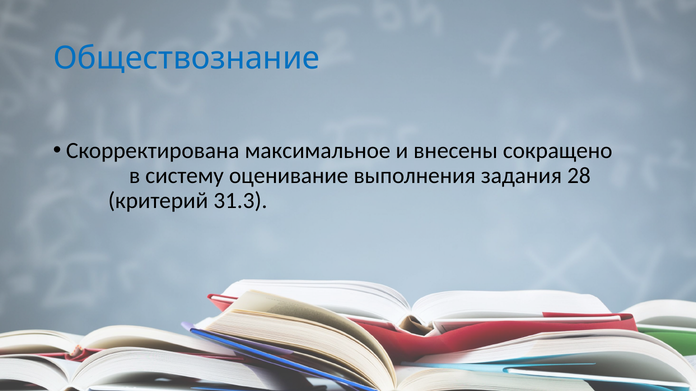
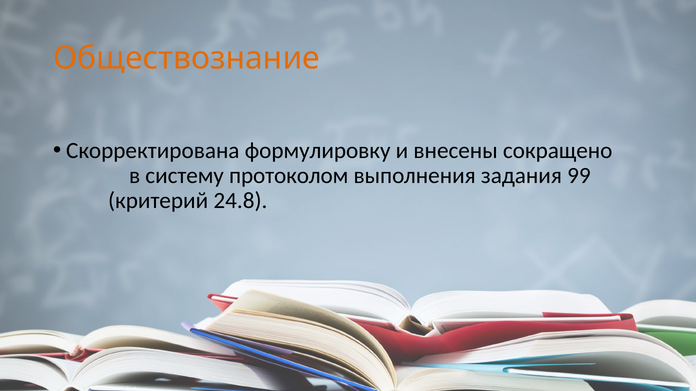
Обществознание colour: blue -> orange (187, 58)
максимальное: максимальное -> формулировку (318, 151)
оценивание: оценивание -> протоколом (289, 176)
28: 28 -> 99 (579, 176)
31.3: 31.3 -> 24.8 (240, 201)
